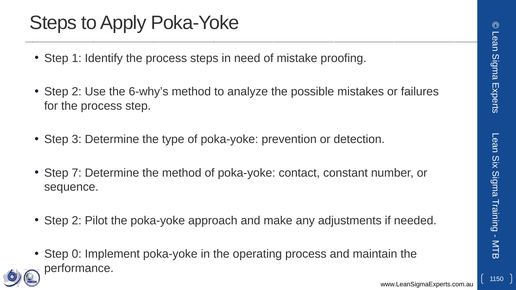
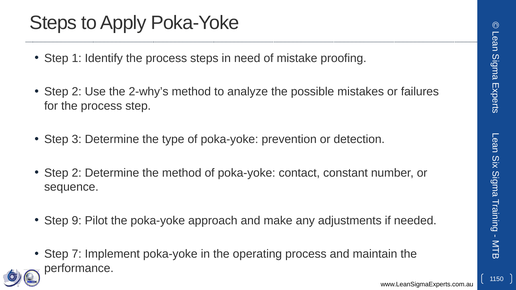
6-why’s: 6-why’s -> 2-why’s (149, 92)
7: 7 -> 2 (77, 173)
2: 2 -> 9 (77, 221)
0: 0 -> 7 (77, 254)
